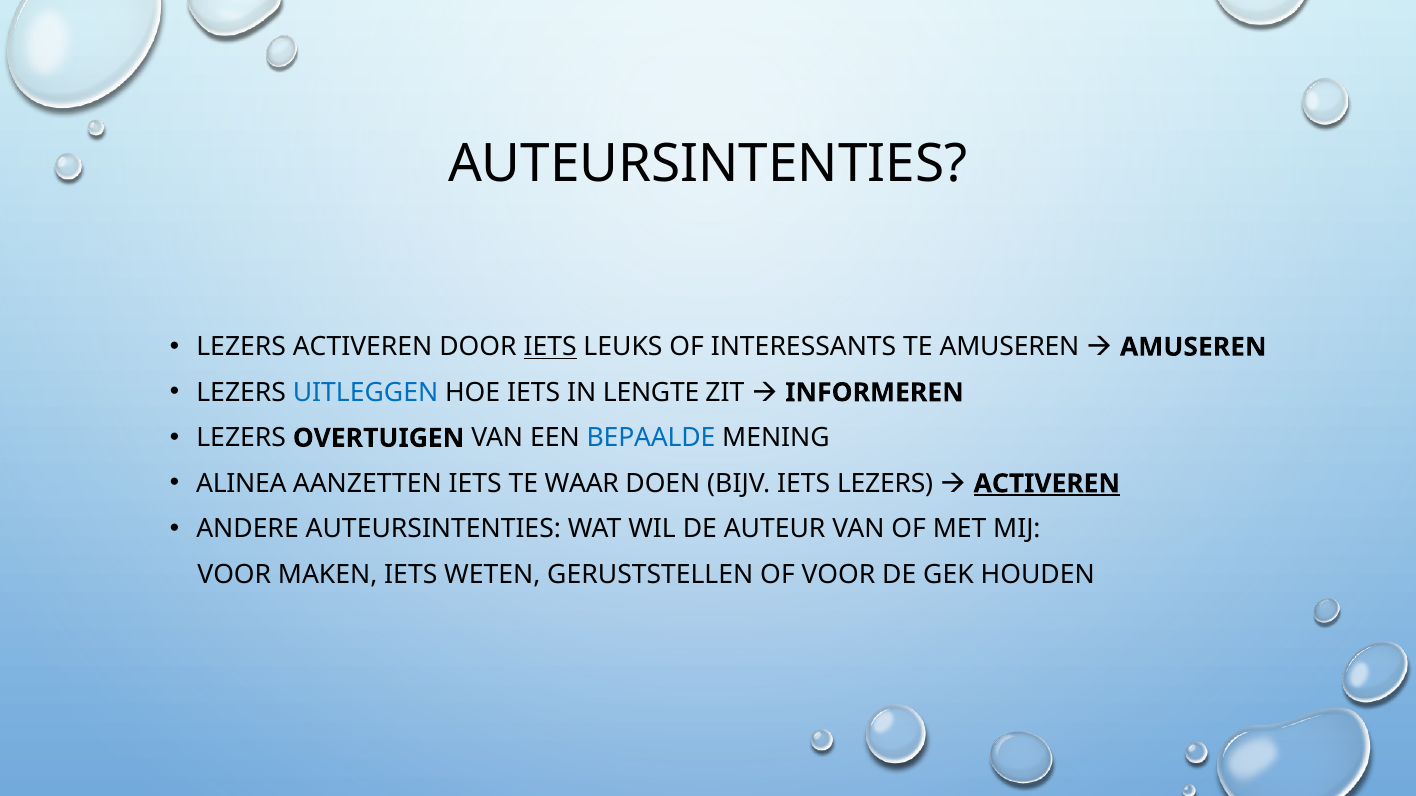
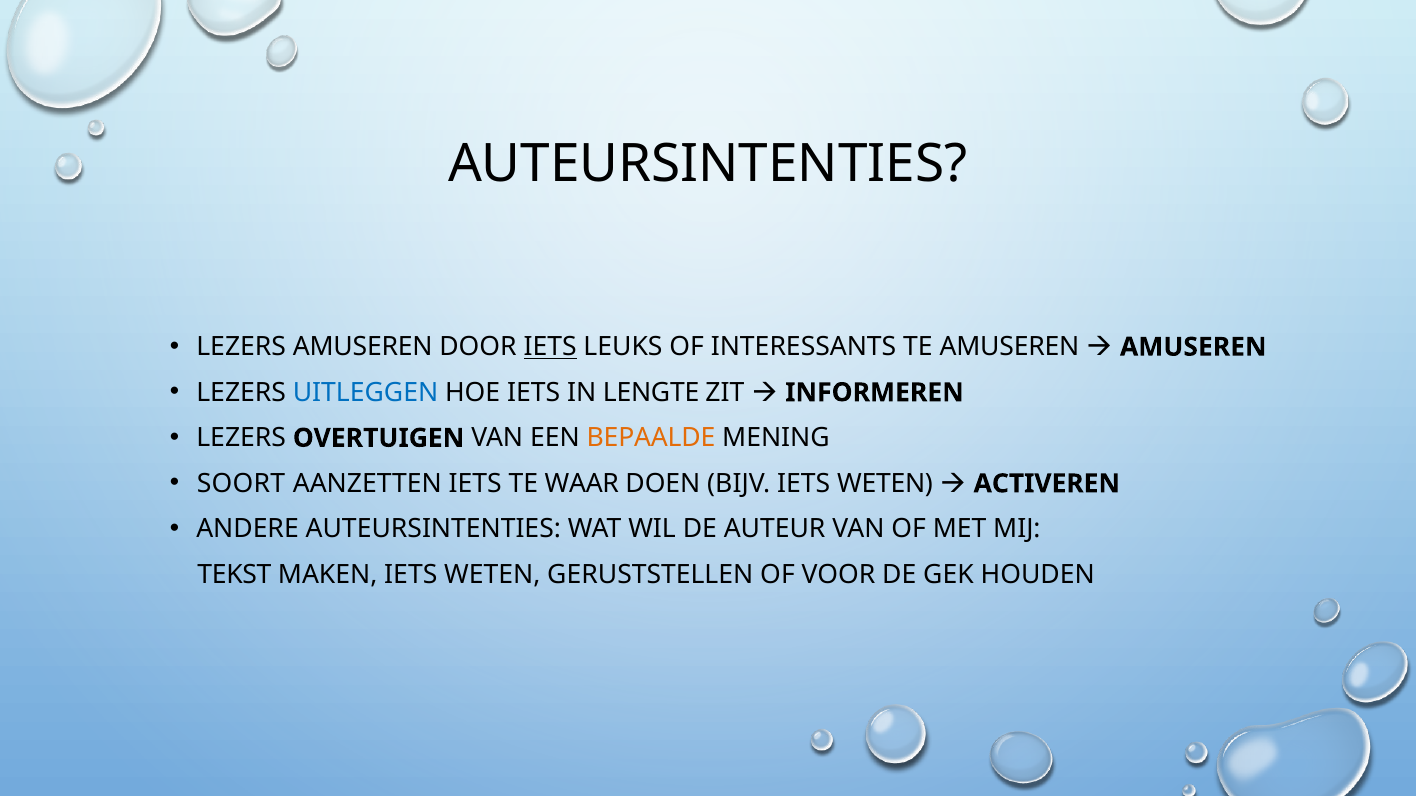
LEZERS ACTIVEREN: ACTIVEREN -> AMUSEREN (363, 347)
BEPAALDE colour: blue -> orange (651, 438)
ALINEA: ALINEA -> SOORT (241, 484)
BIJV IETS LEZERS: LEZERS -> WETEN (885, 484)
ACTIVEREN underline: present -> none (1047, 484)
VOOR: VOOR -> TEKST (234, 575)
